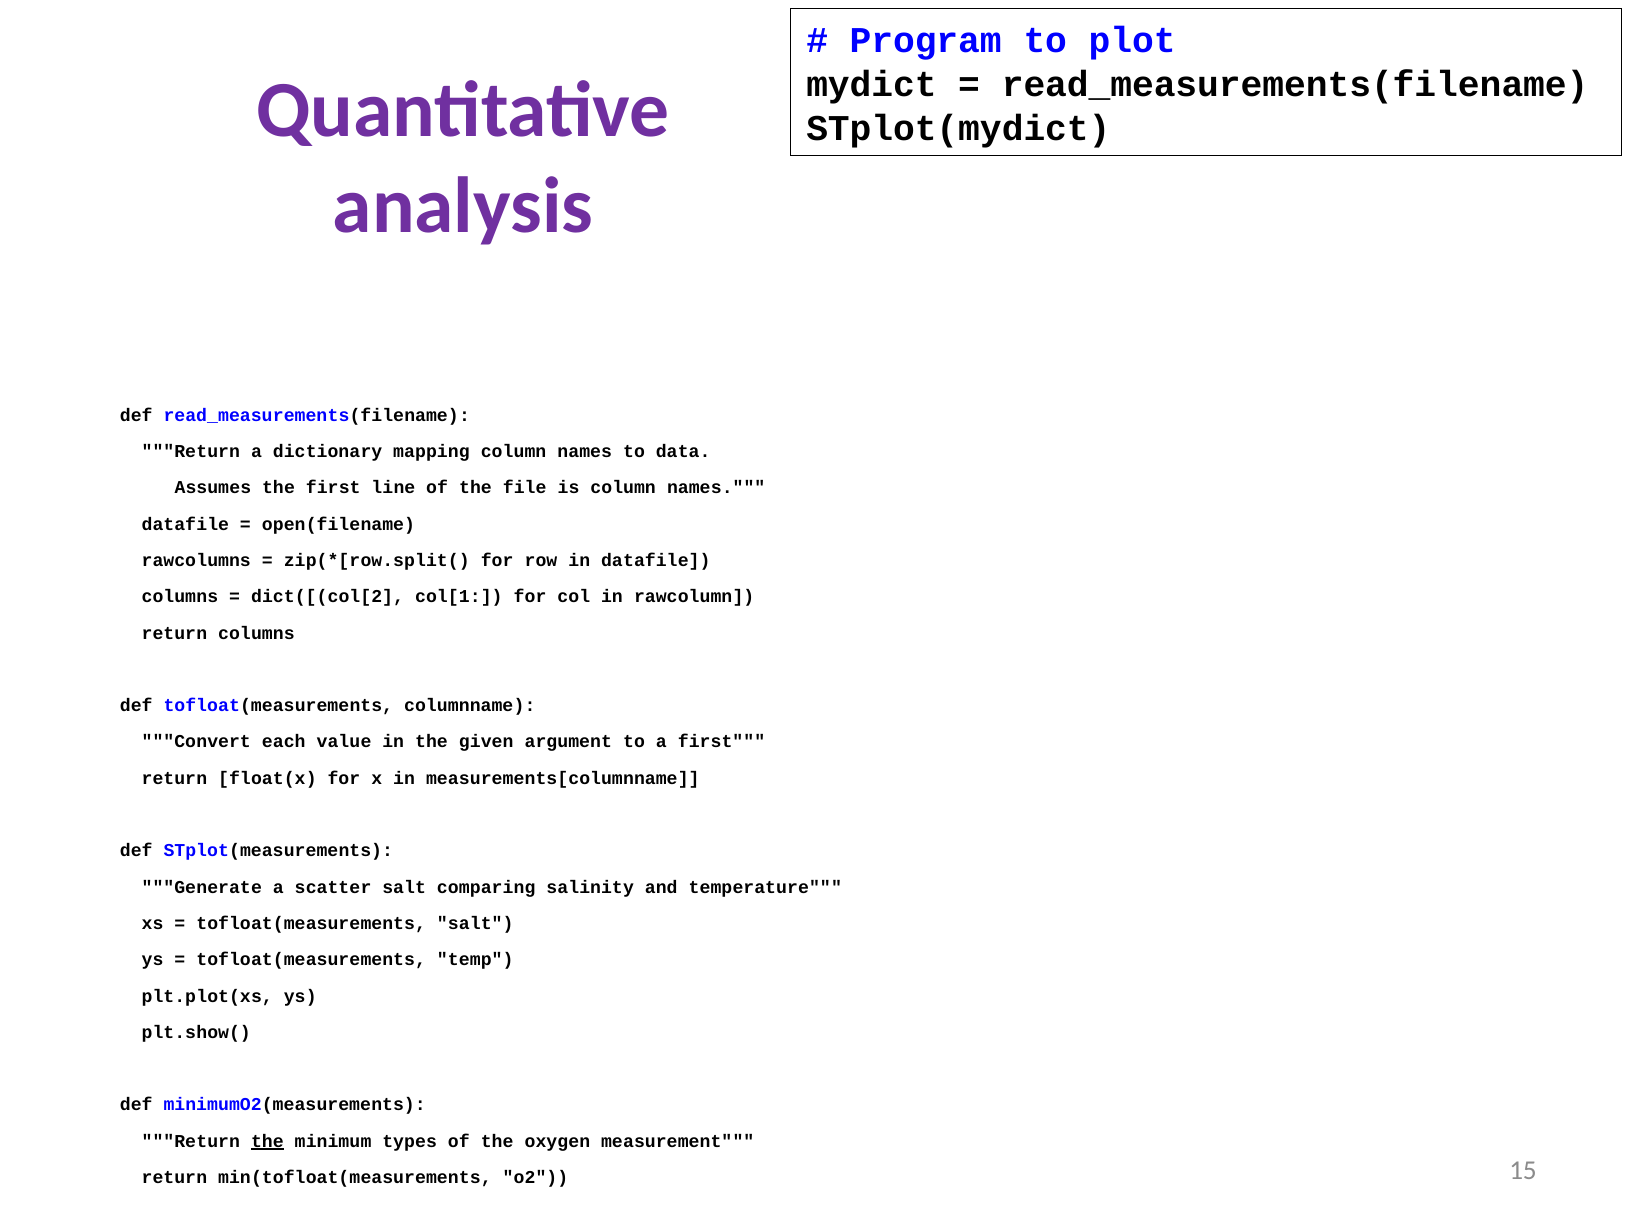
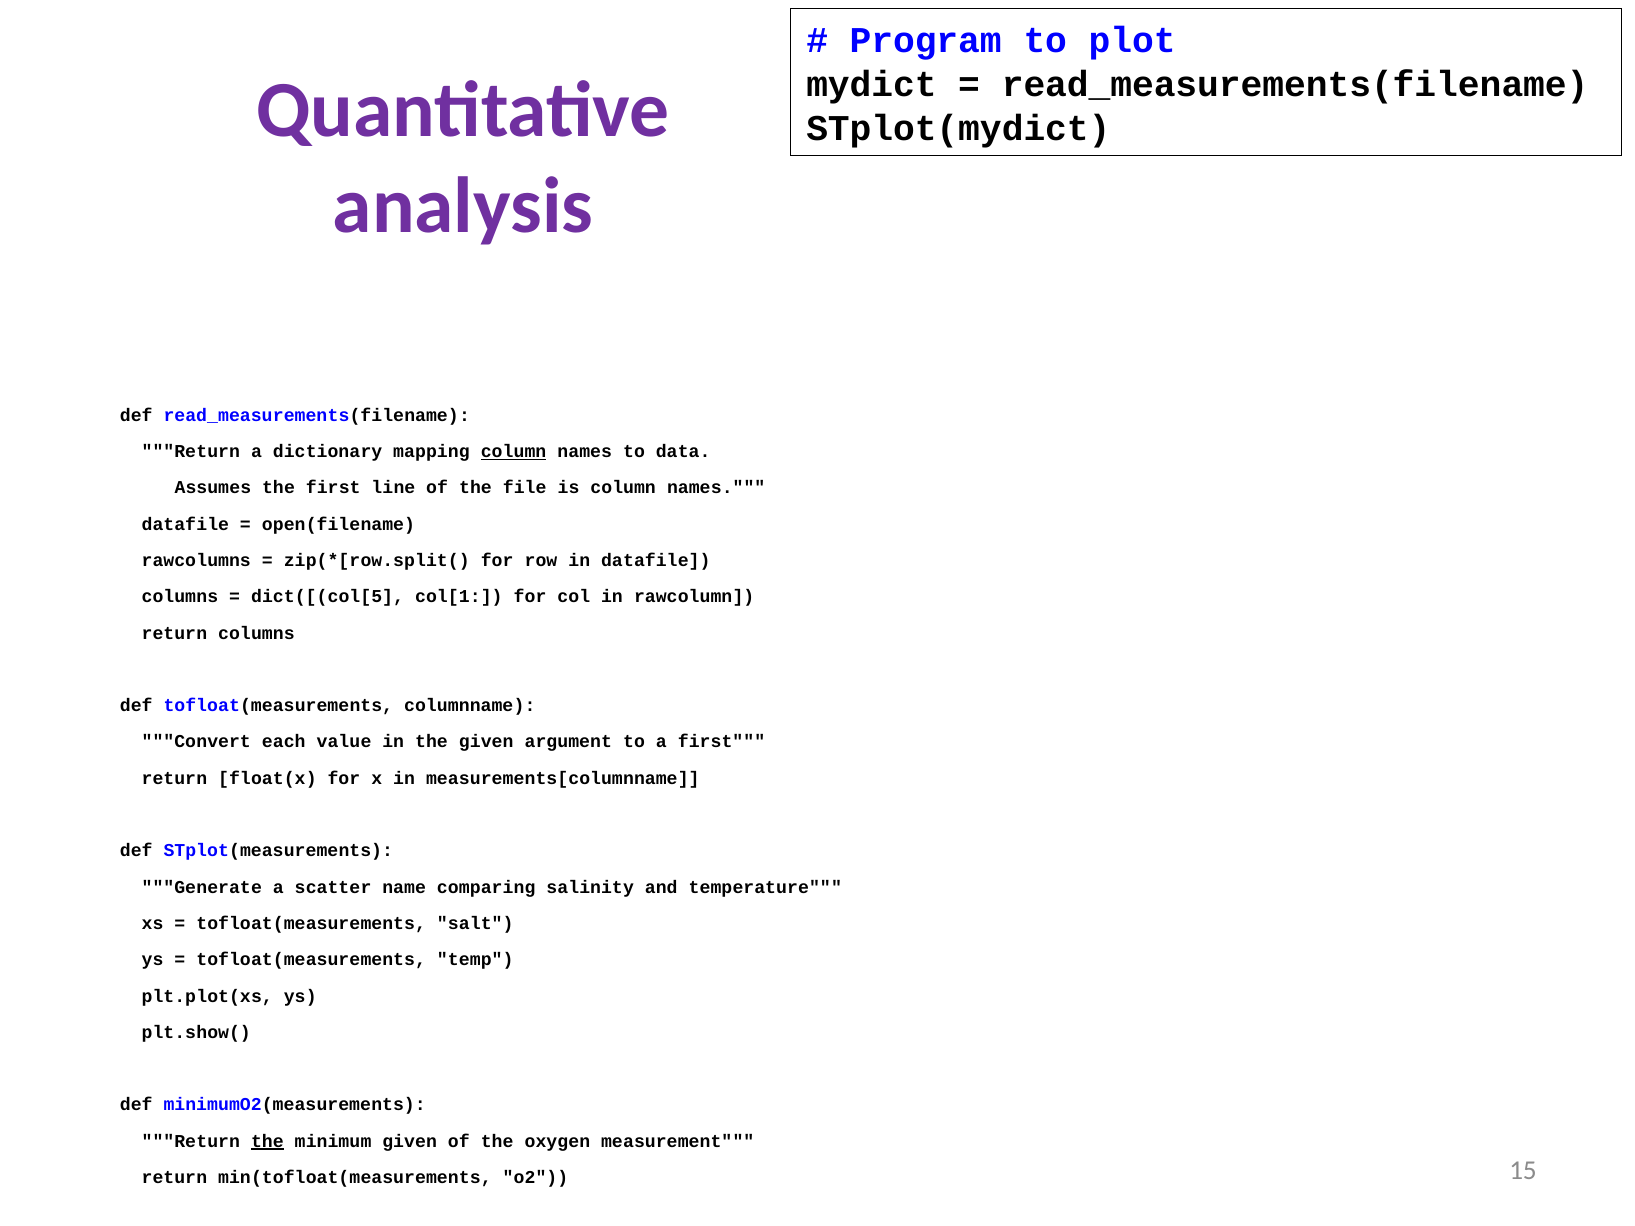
column underline: none -> present (514, 452)
dict([(col[2: dict([(col[2 -> dict([(col[5 (328, 597)
scatter salt: salt -> name (404, 887)
minimum types: types -> given (410, 1141)
